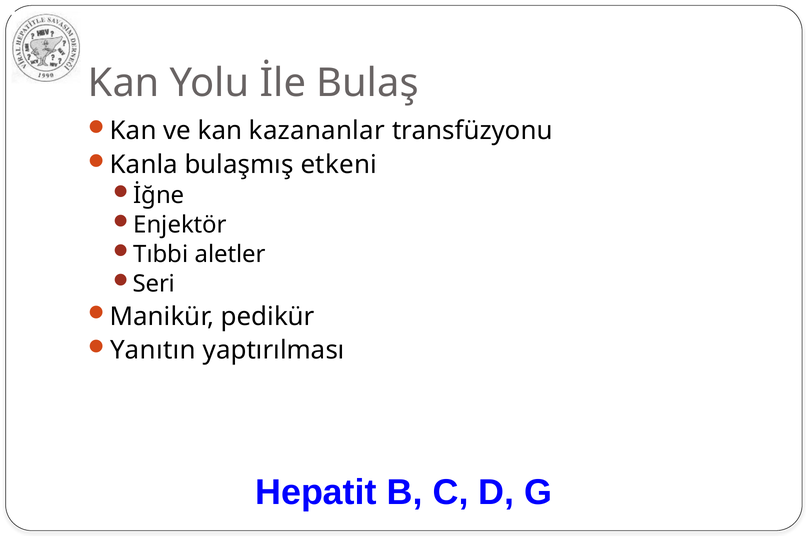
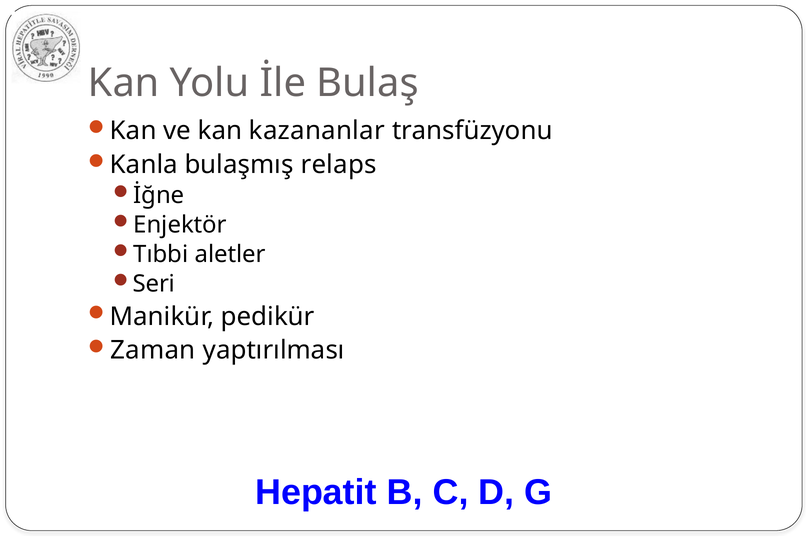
etkeni: etkeni -> relaps (339, 165)
Yanıtın: Yanıtın -> Zaman (153, 351)
